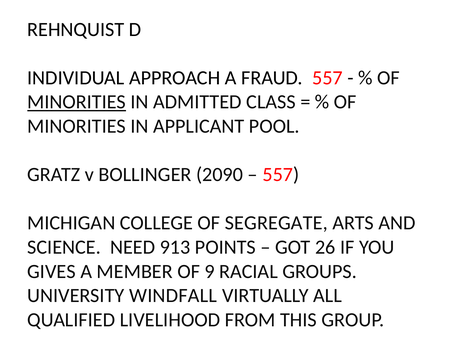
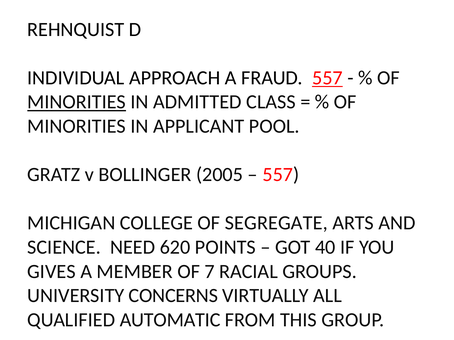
557 underline: none -> present (327, 78)
2090: 2090 -> 2005 (220, 175)
913: 913 -> 620 (175, 248)
26: 26 -> 40 (325, 248)
9: 9 -> 7 (210, 272)
WINDFALL: WINDFALL -> CONCERNS (173, 296)
LIVELIHOOD: LIVELIHOOD -> AUTOMATIC (170, 320)
